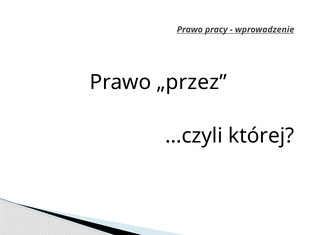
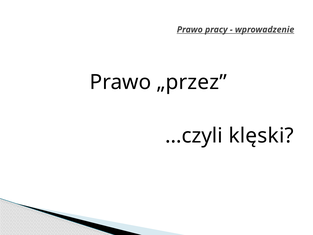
której: której -> klęski (261, 136)
